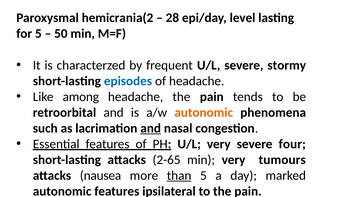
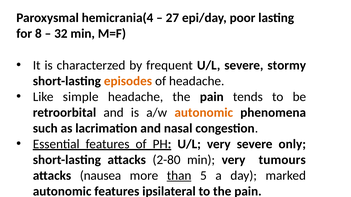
hemicrania(2: hemicrania(2 -> hemicrania(4 (118, 18)
28: 28 -> 27 (172, 18)
level: level -> poor (243, 18)
for 5: 5 -> 8 (38, 34)
50: 50 -> 32 (61, 34)
episodes colour: blue -> orange (128, 81)
among: among -> simple (81, 97)
and underline: present -> none (151, 129)
four: four -> only (292, 144)
2-65: 2-65 -> 2-80 (167, 160)
